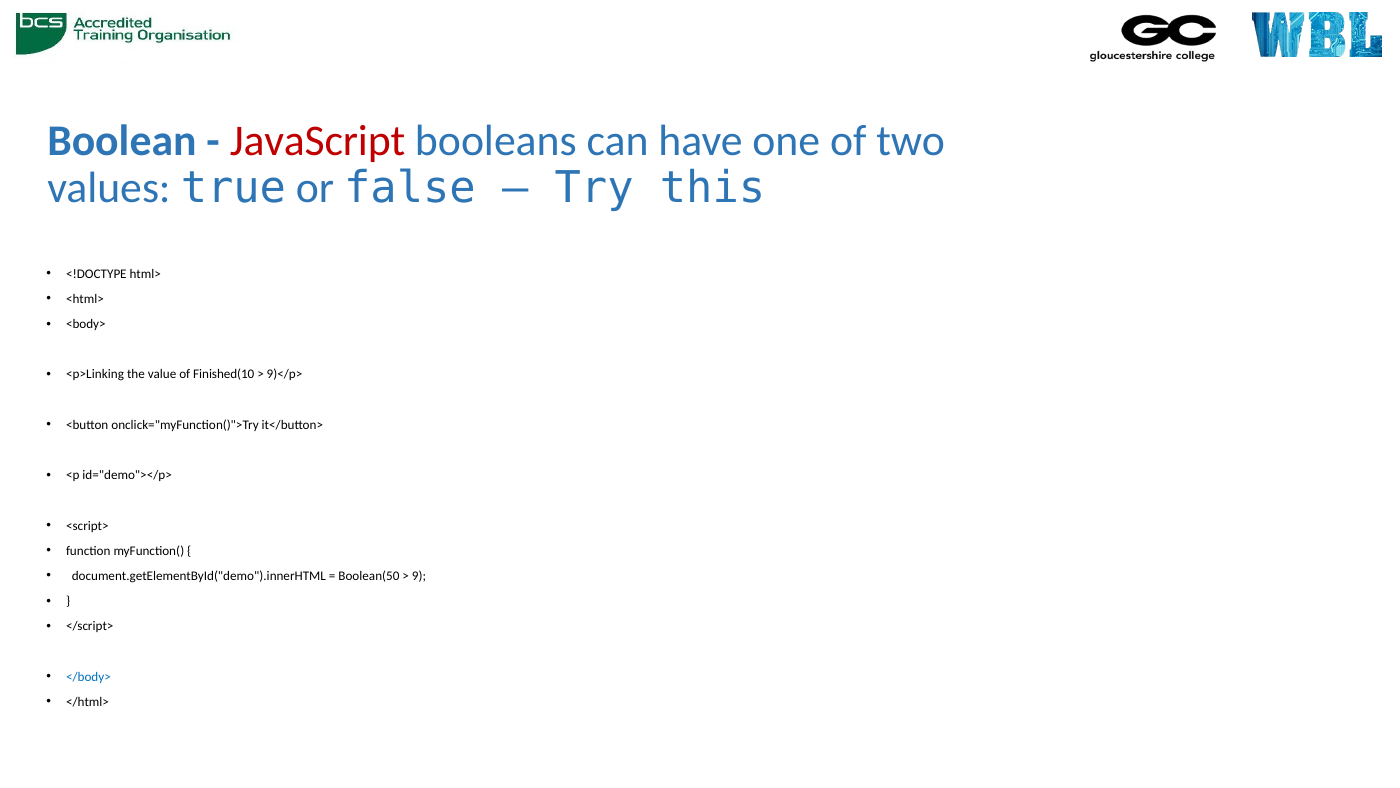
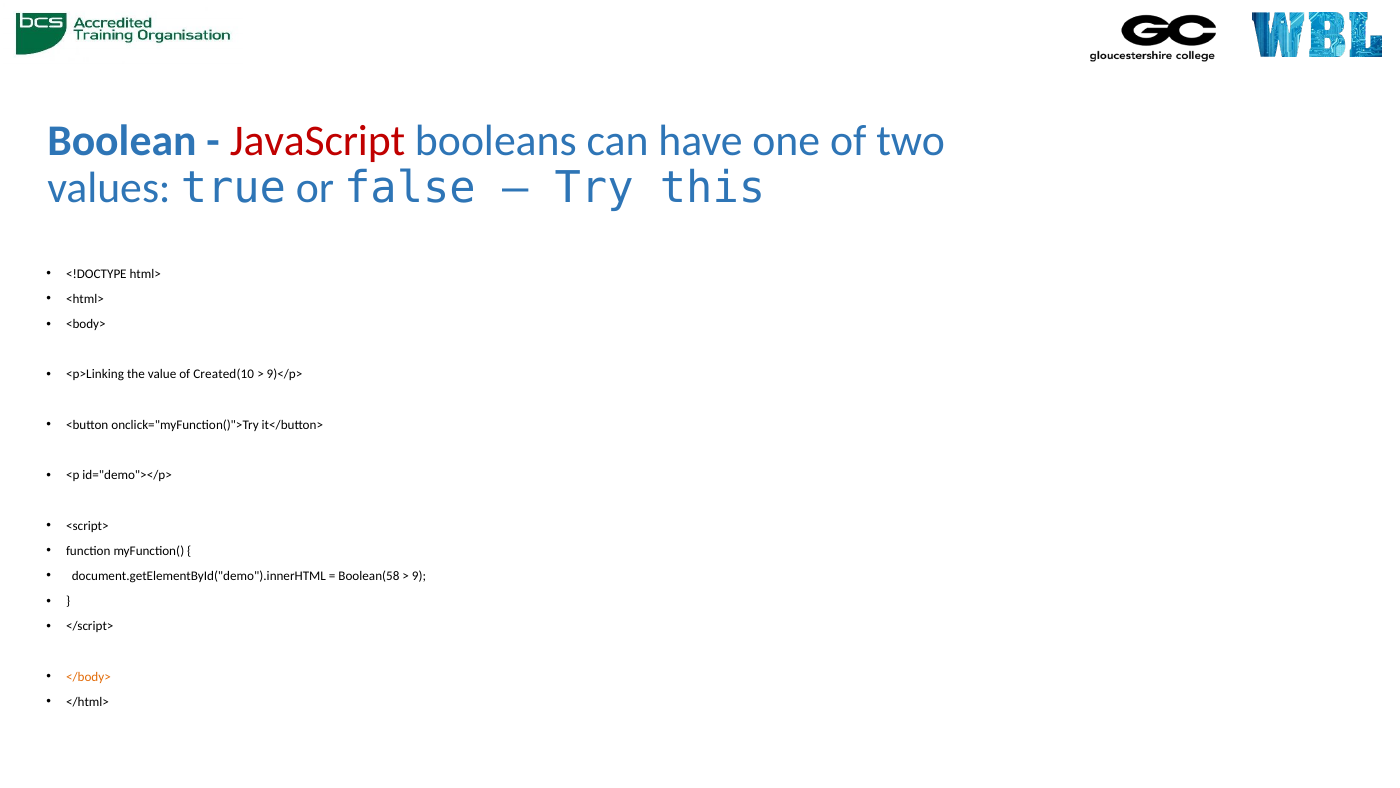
Finished(10: Finished(10 -> Created(10 (224, 374)
Boolean(50: Boolean(50 -> Boolean(58 (369, 576)
</body> colour: blue -> orange (88, 676)
